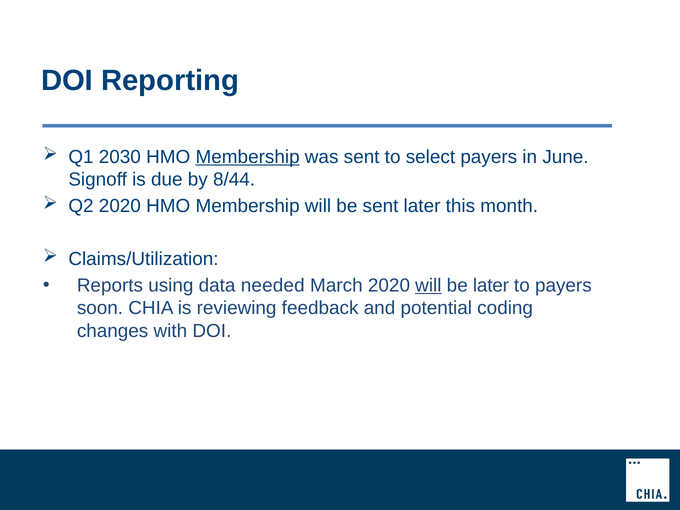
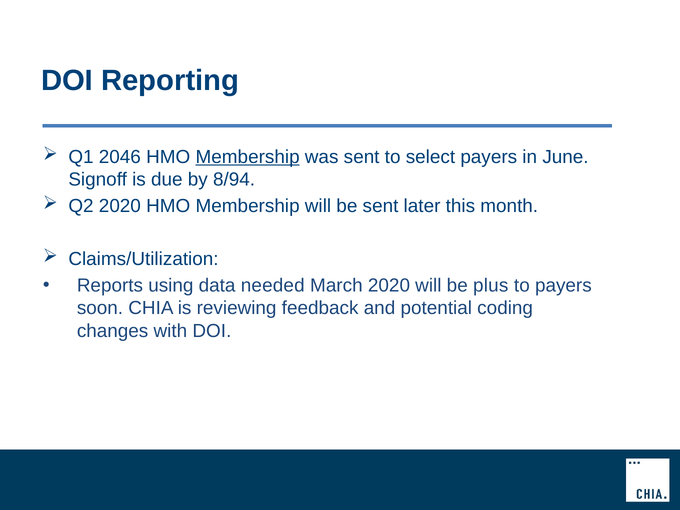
2030: 2030 -> 2046 (120, 157)
8/44: 8/44 -> 8/94 (234, 180)
will underline: present -> none (428, 285)
be later: later -> plus (491, 285)
